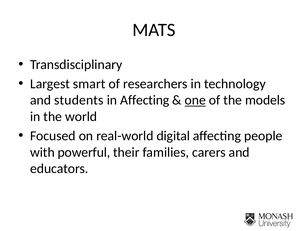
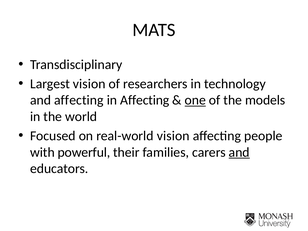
Largest smart: smart -> vision (89, 84)
and students: students -> affecting (79, 100)
real-world digital: digital -> vision (173, 136)
and underline: none -> present (239, 152)
